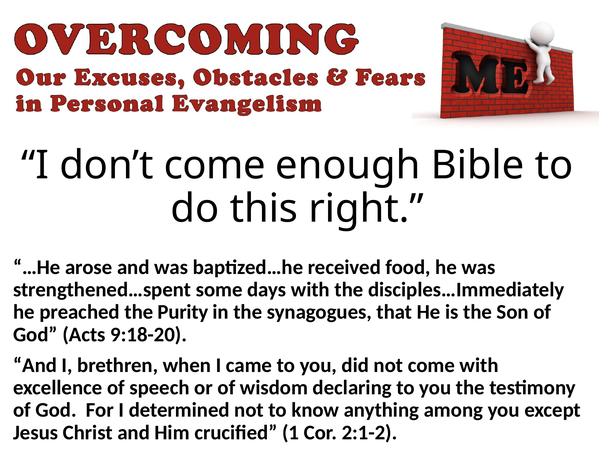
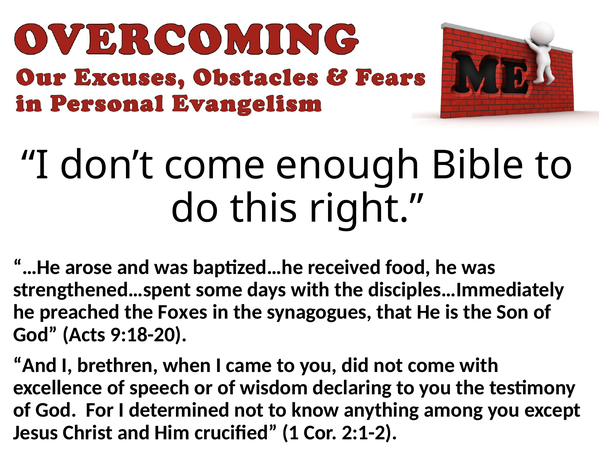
Purity: Purity -> Foxes (183, 312)
